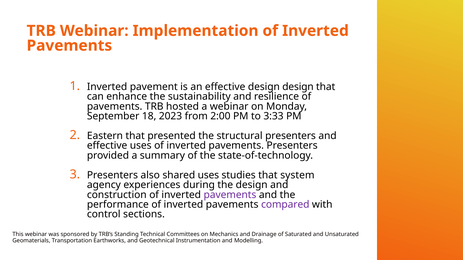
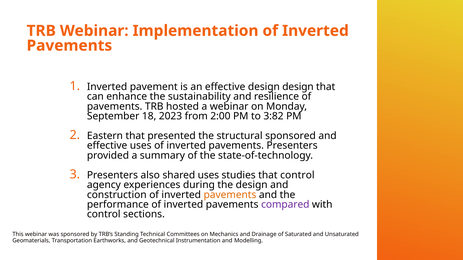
3:33: 3:33 -> 3:82 (273, 116)
structural presenters: presenters -> sponsored (290, 136)
that system: system -> control (297, 175)
pavements colour: purple -> orange (230, 195)
